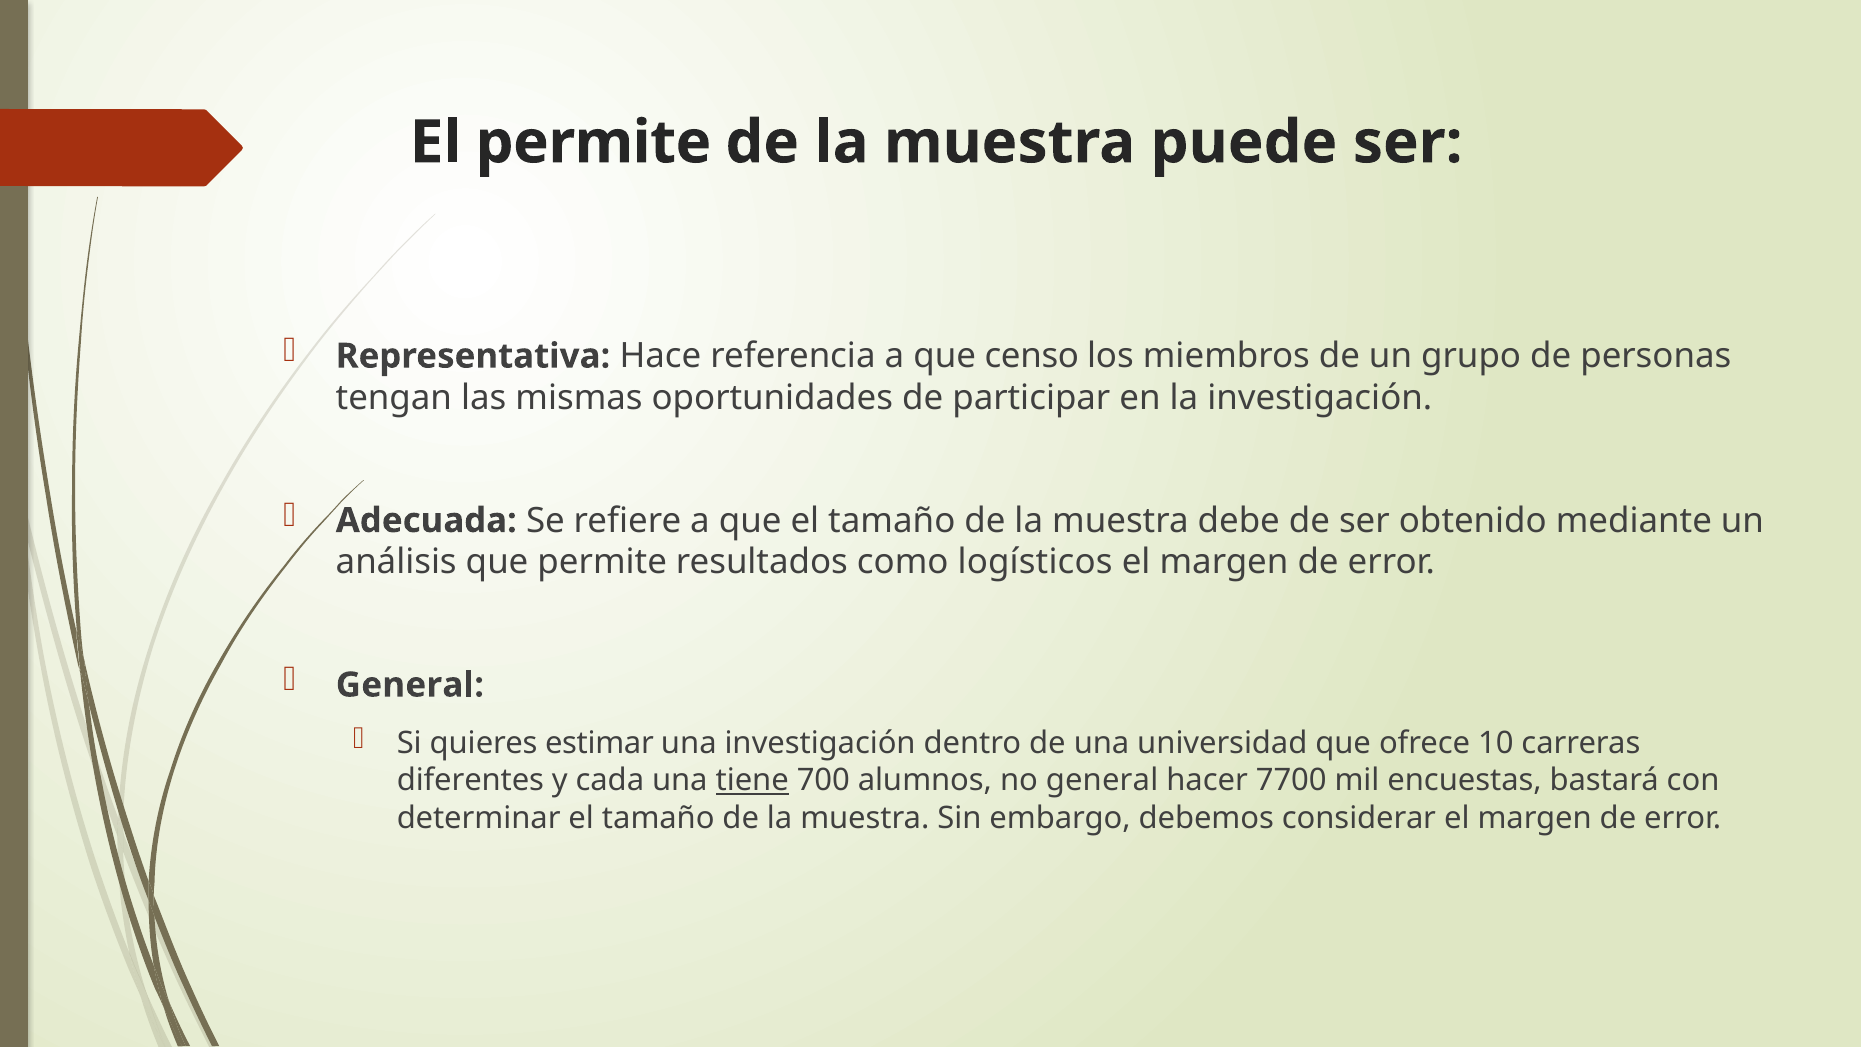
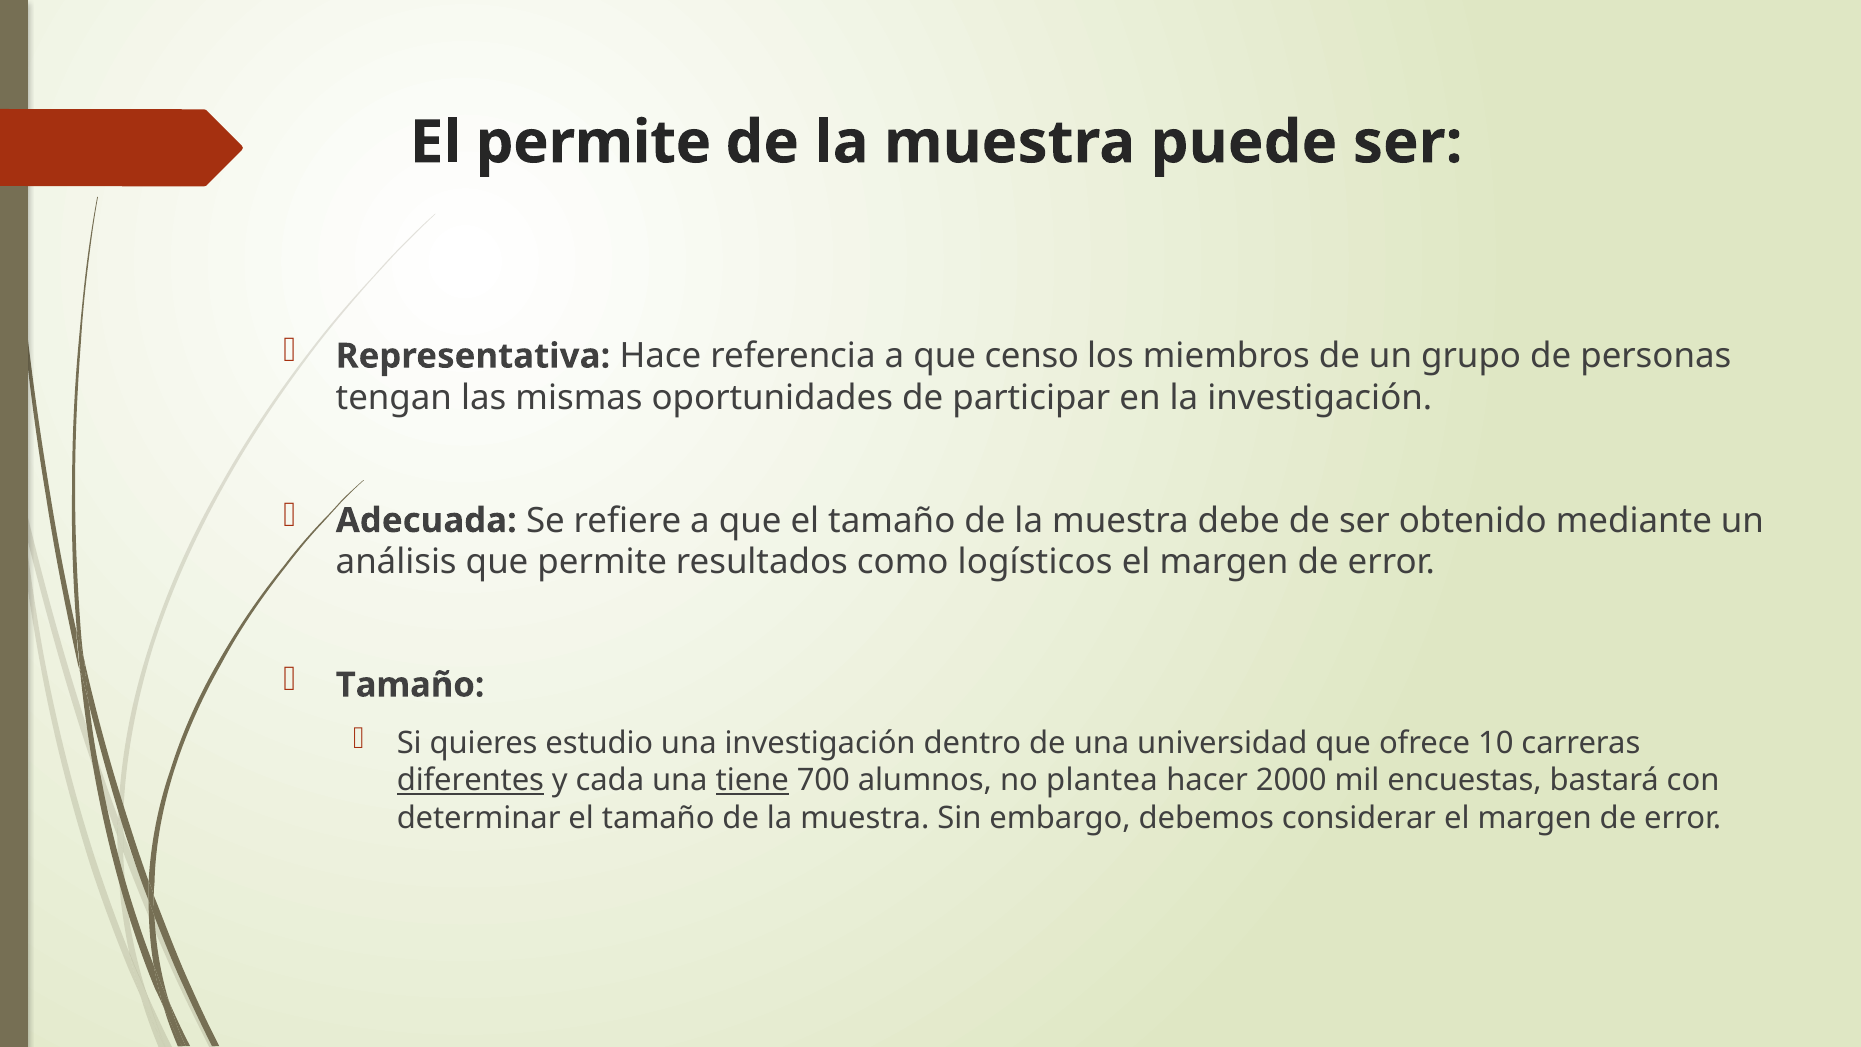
General: General -> Tamaño (410, 685)
estimar: estimar -> estudio (599, 743)
diferentes underline: none -> present (470, 781)
no general: general -> plantea (1102, 781)
7700: 7700 -> 2000 (1291, 781)
